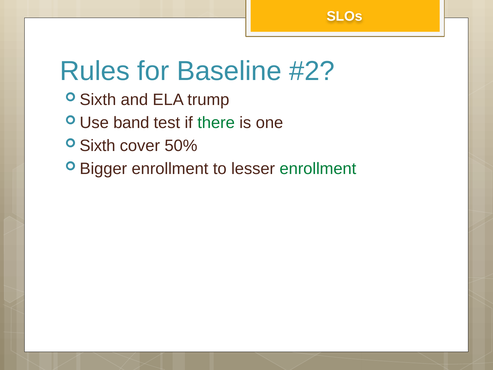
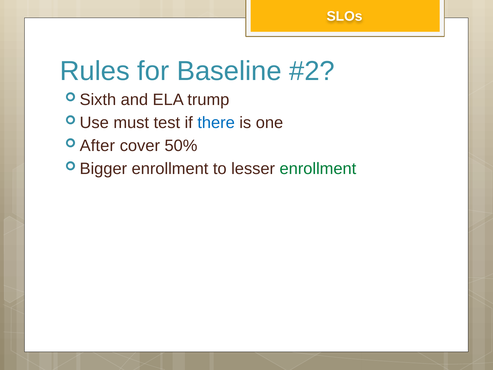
band: band -> must (131, 123)
there colour: green -> blue (216, 123)
Sixth: Sixth -> After (97, 146)
